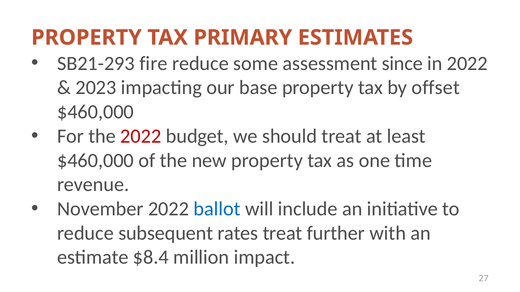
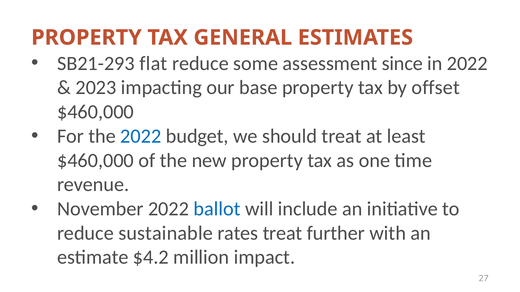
PRIMARY: PRIMARY -> GENERAL (243, 38)
fire: fire -> flat (153, 64)
2022 colour: red -> blue (141, 136)
subsequent: subsequent -> sustainable (166, 233)
$8.4: $8.4 -> $4.2 (151, 258)
